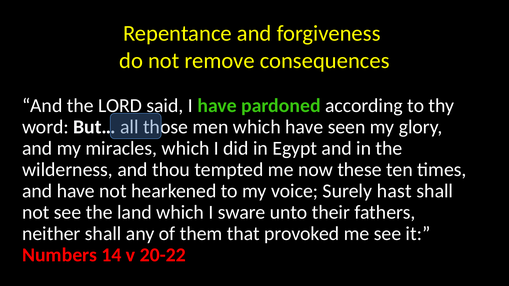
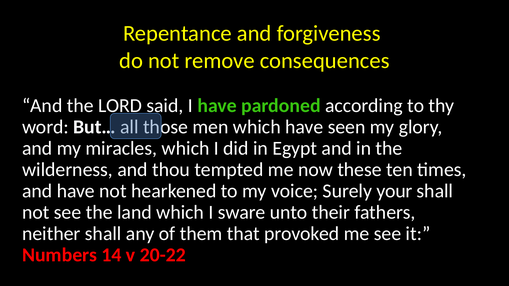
hast: hast -> your (394, 191)
